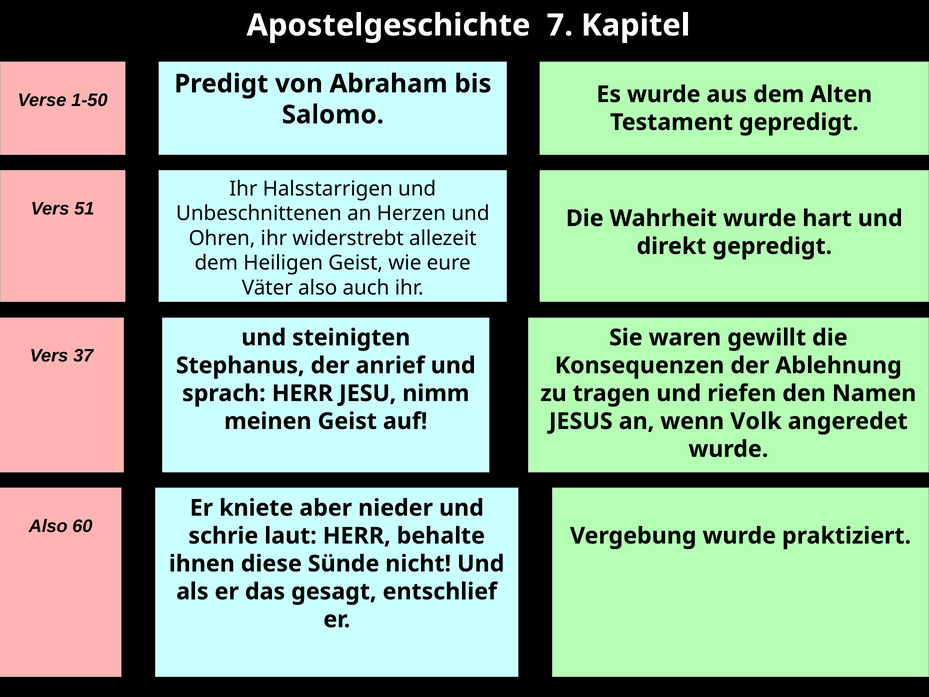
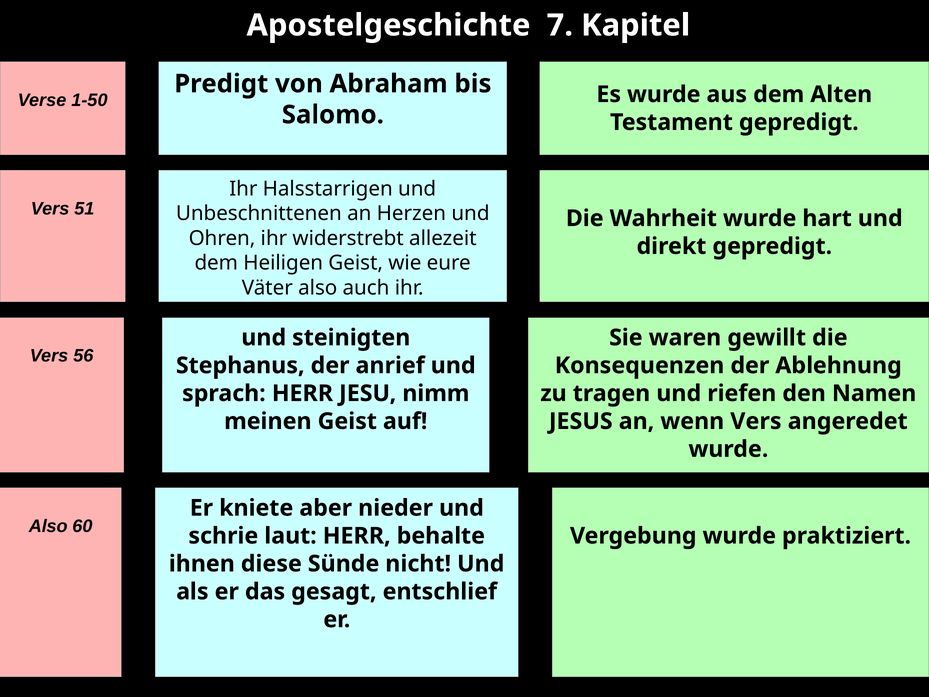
37: 37 -> 56 (83, 356)
wenn Volk: Volk -> Vers (756, 421)
